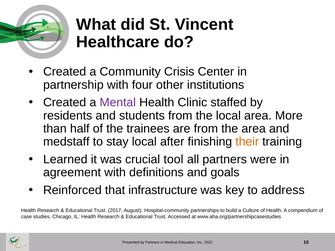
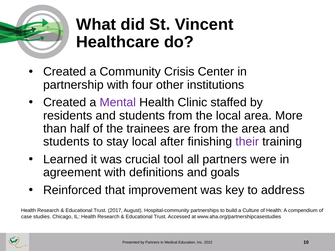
medstaff: medstaff -> students (66, 142)
their colour: orange -> purple (247, 142)
infrastructure: infrastructure -> improvement (163, 190)
